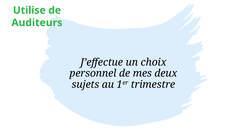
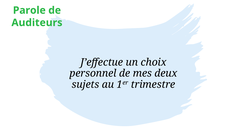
Utilise: Utilise -> Parole (29, 10)
